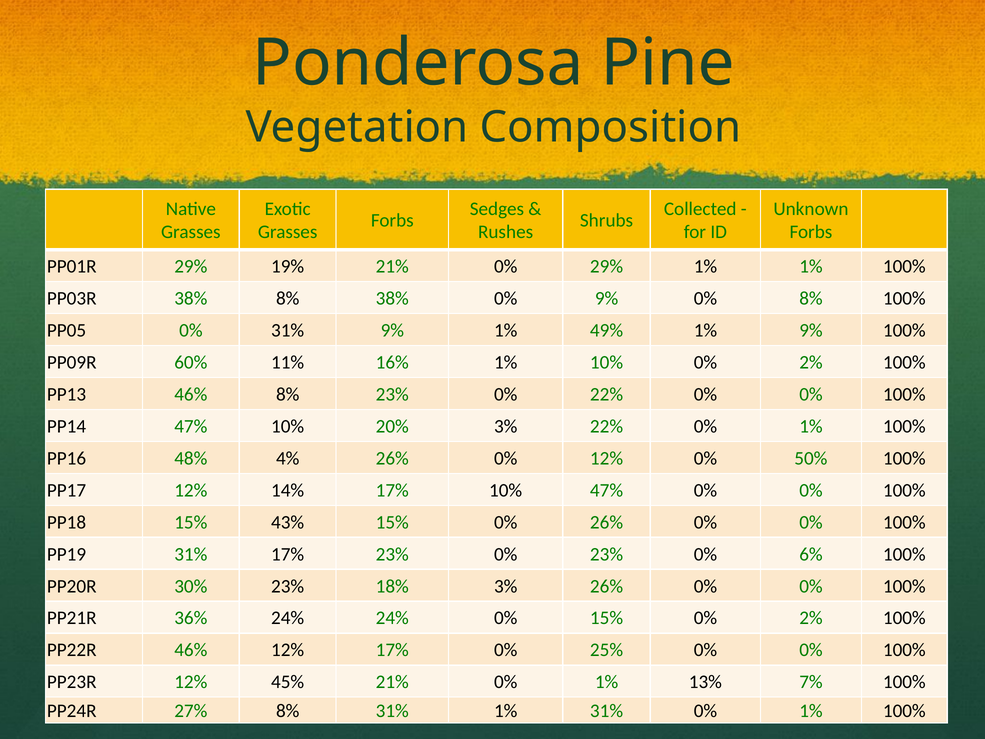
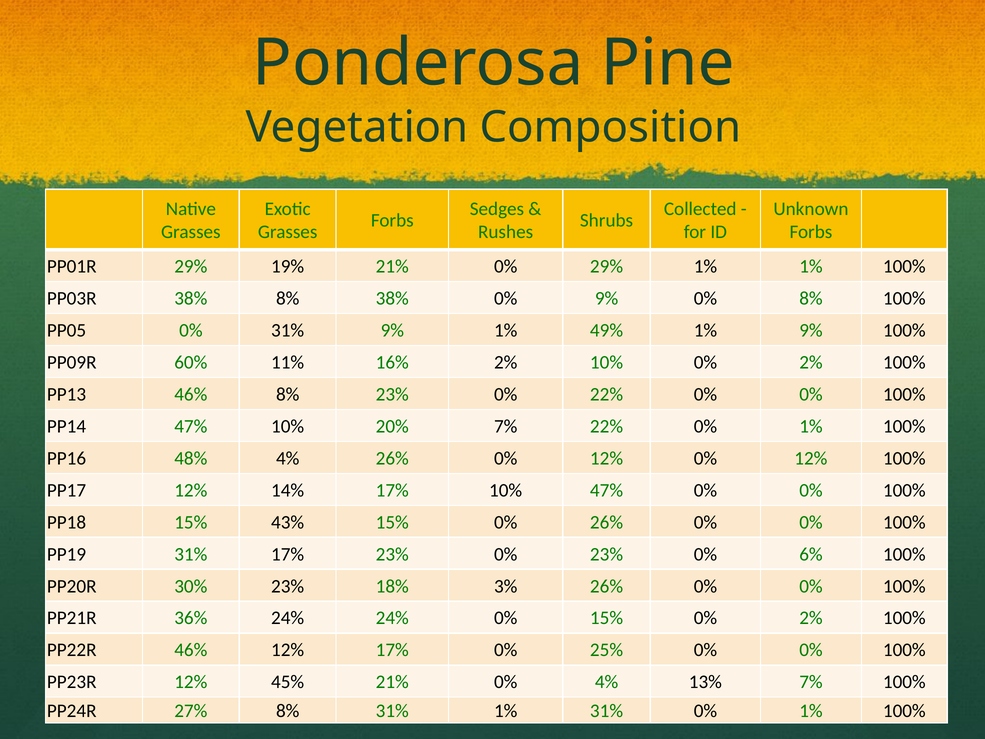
16% 1%: 1% -> 2% (506, 362)
20% 3%: 3% -> 7% (506, 426)
12% 0% 50%: 50% -> 12% (811, 458)
21% 0% 1%: 1% -> 4% (607, 682)
